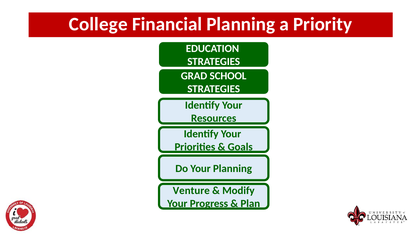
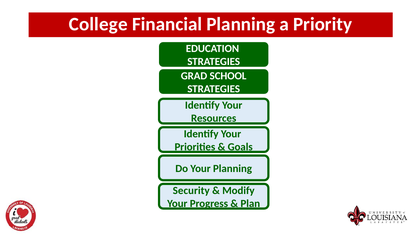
Venture: Venture -> Security (191, 190)
